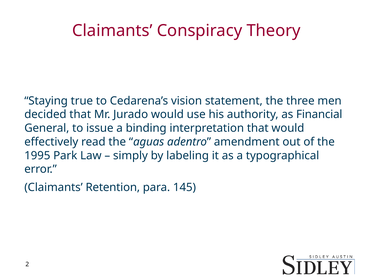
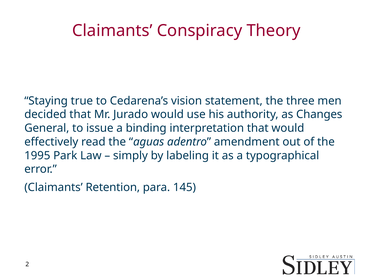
Financial: Financial -> Changes (319, 114)
